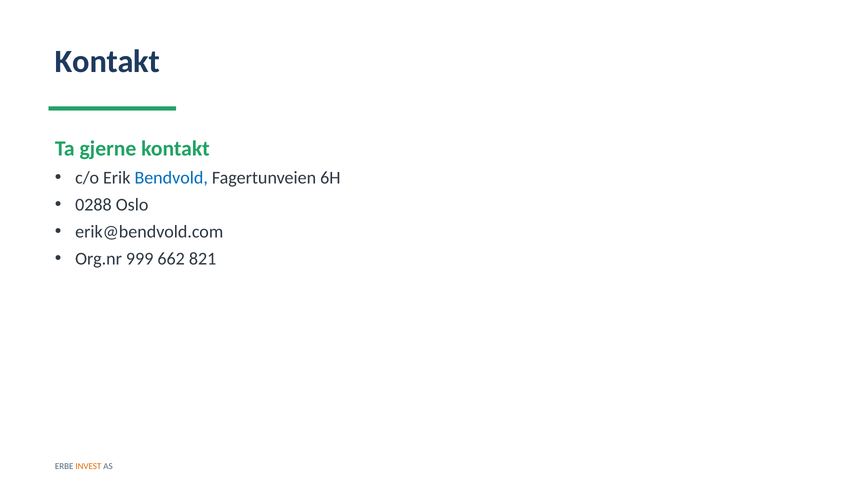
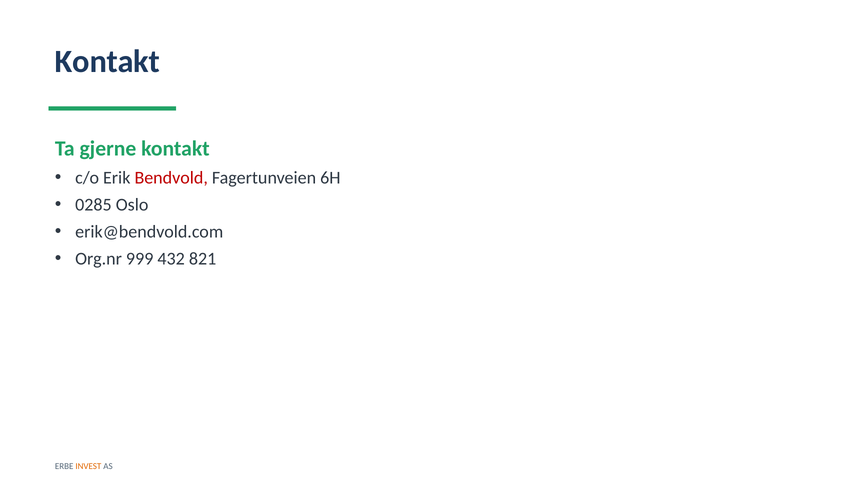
Bendvold colour: blue -> red (171, 178)
0288: 0288 -> 0285 (93, 205)
662: 662 -> 432 (171, 259)
